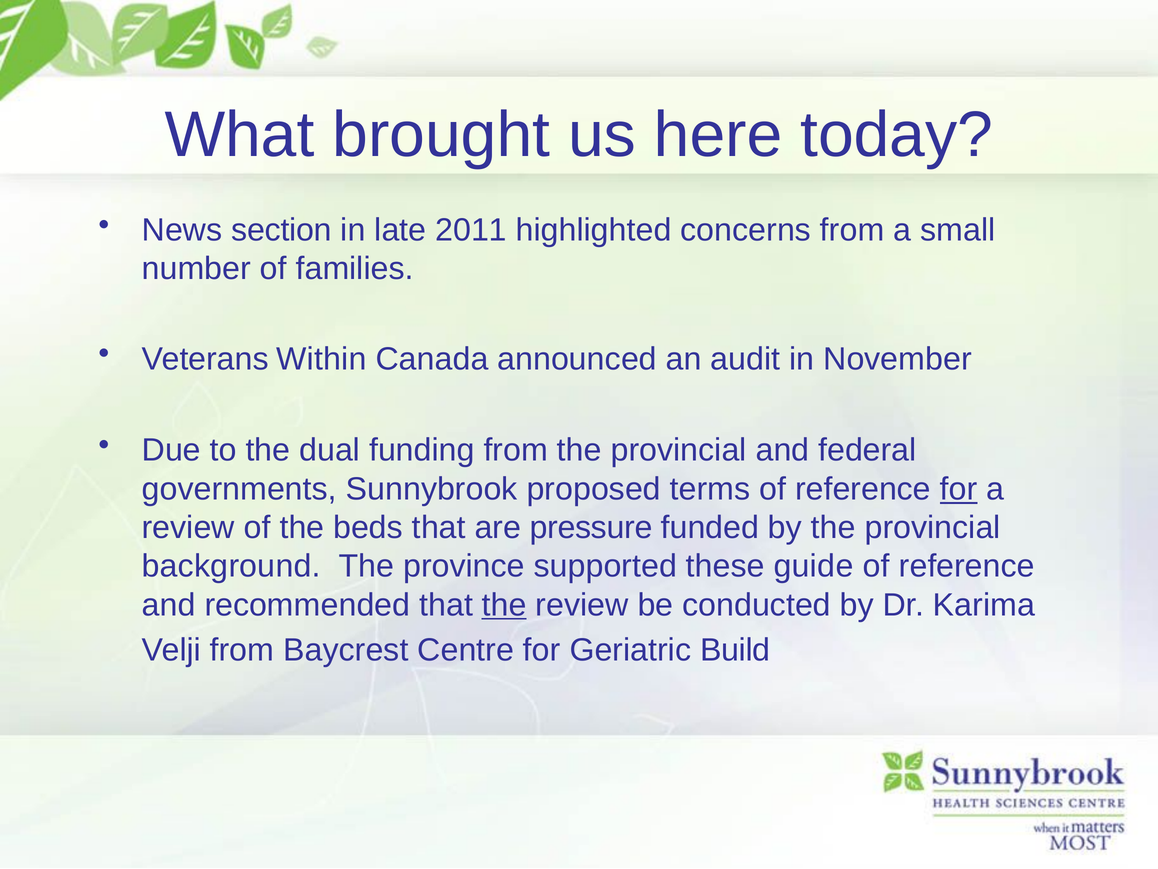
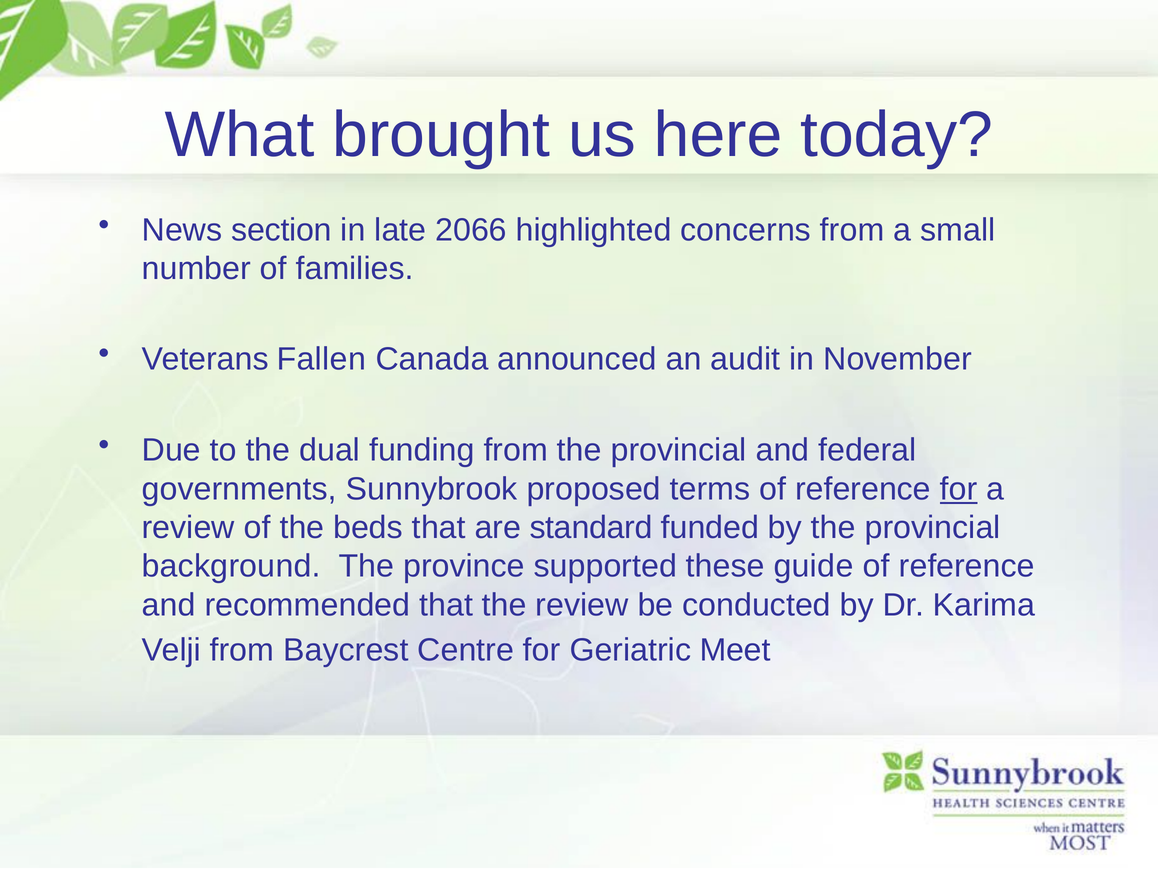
2011: 2011 -> 2066 (471, 230)
Within: Within -> Fallen (321, 359)
pressure: pressure -> standard (591, 527)
the underline: present -> none (504, 605)
Build: Build -> Meet (735, 650)
